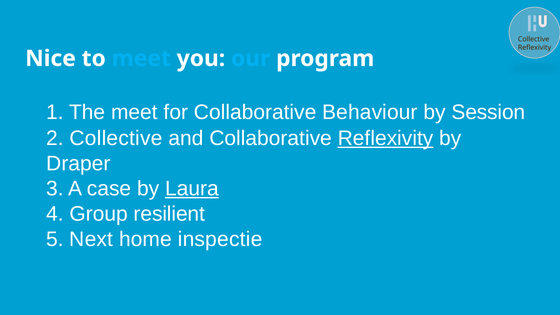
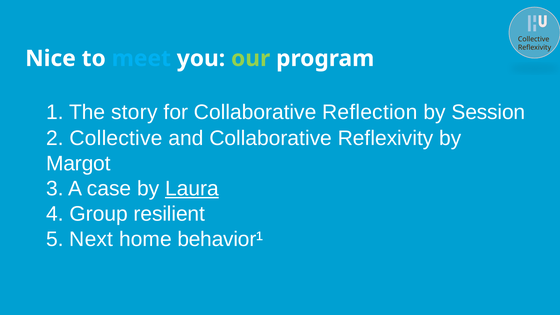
our colour: light blue -> light green (251, 59)
The meet: meet -> story (134, 112)
Behaviour: Behaviour -> Reflection (370, 112)
Reflexivity underline: present -> none (386, 138)
Draper: Draper -> Margot (78, 164)
inspectie: inspectie -> behavior¹ (220, 239)
